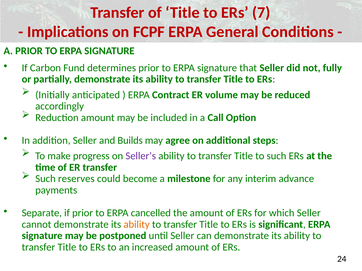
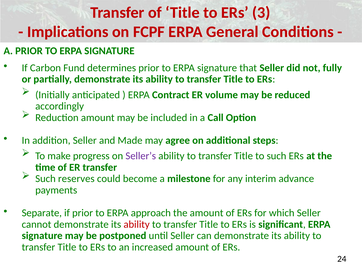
7: 7 -> 3 (261, 13)
Builds: Builds -> Made (130, 141)
cancelled: cancelled -> approach (151, 213)
ability colour: orange -> red (137, 225)
